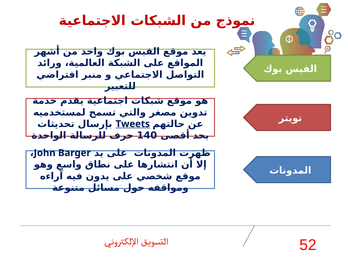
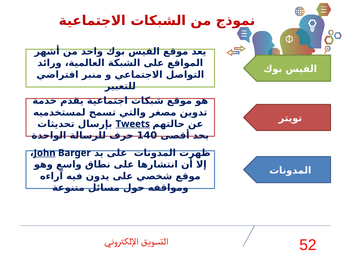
John underline: none -> present (45, 153)
